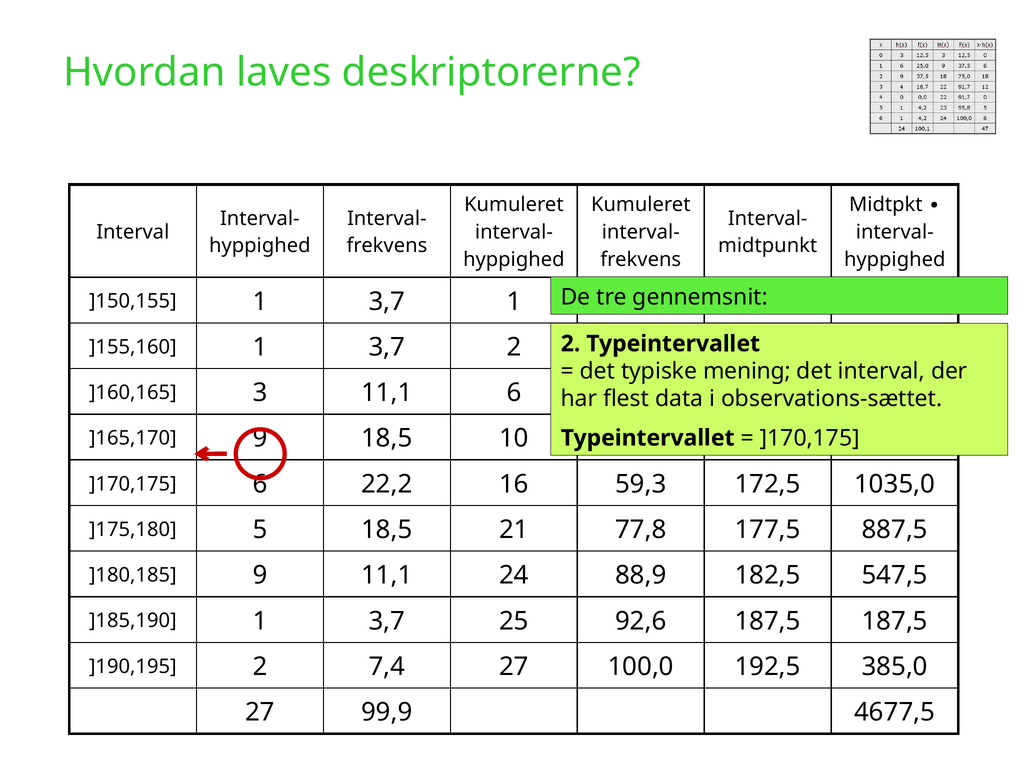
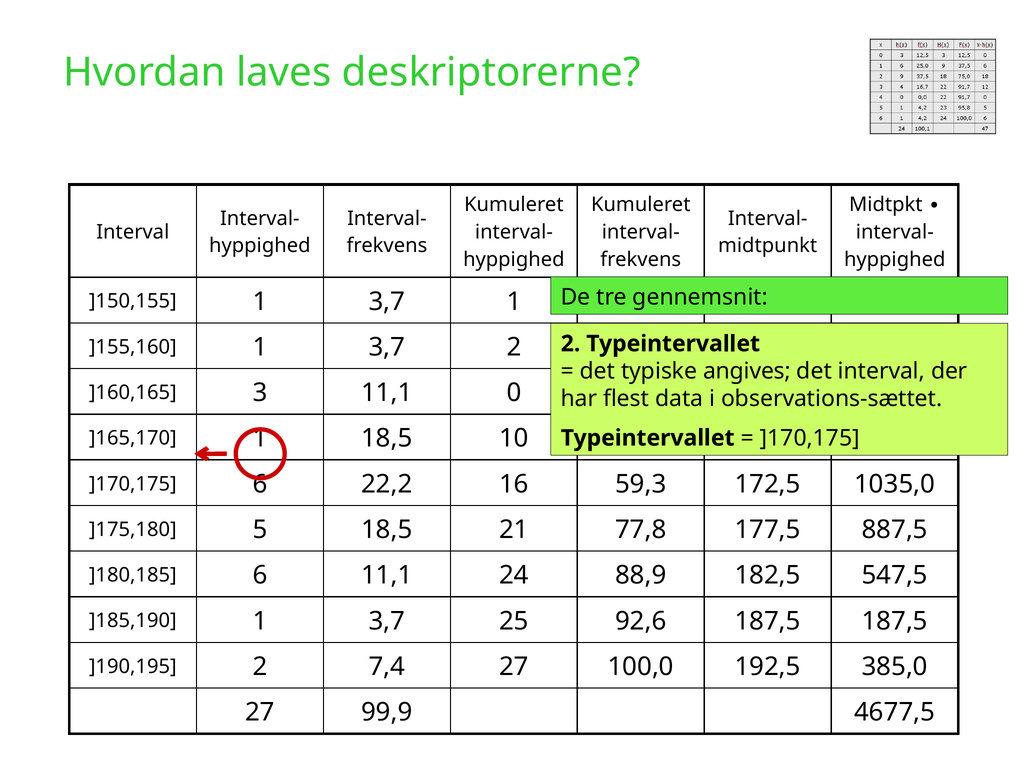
mening: mening -> angives (747, 371)
11,1 6: 6 -> 0 (514, 393)
]165,170 9: 9 -> 1 (260, 438)
]180,185 9: 9 -> 6 (260, 575)
